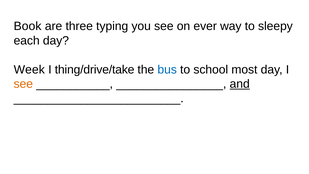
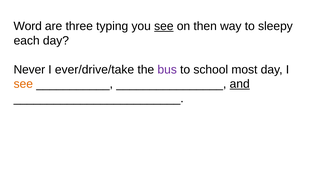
Book: Book -> Word (28, 26)
see underline: none -> present (164, 26)
ever: ever -> then (205, 26)
Week: Week -> Never (29, 69)
thing/drive/take: thing/drive/take -> ever/drive/take (95, 69)
bus colour: blue -> purple (167, 69)
